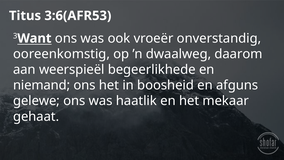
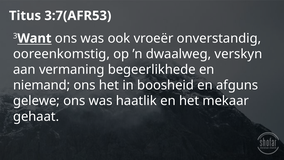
3:6(AFR53: 3:6(AFR53 -> 3:7(AFR53 (78, 16)
daarom: daarom -> verskyn (238, 54)
weerspieël: weerspieël -> vermaning (72, 69)
